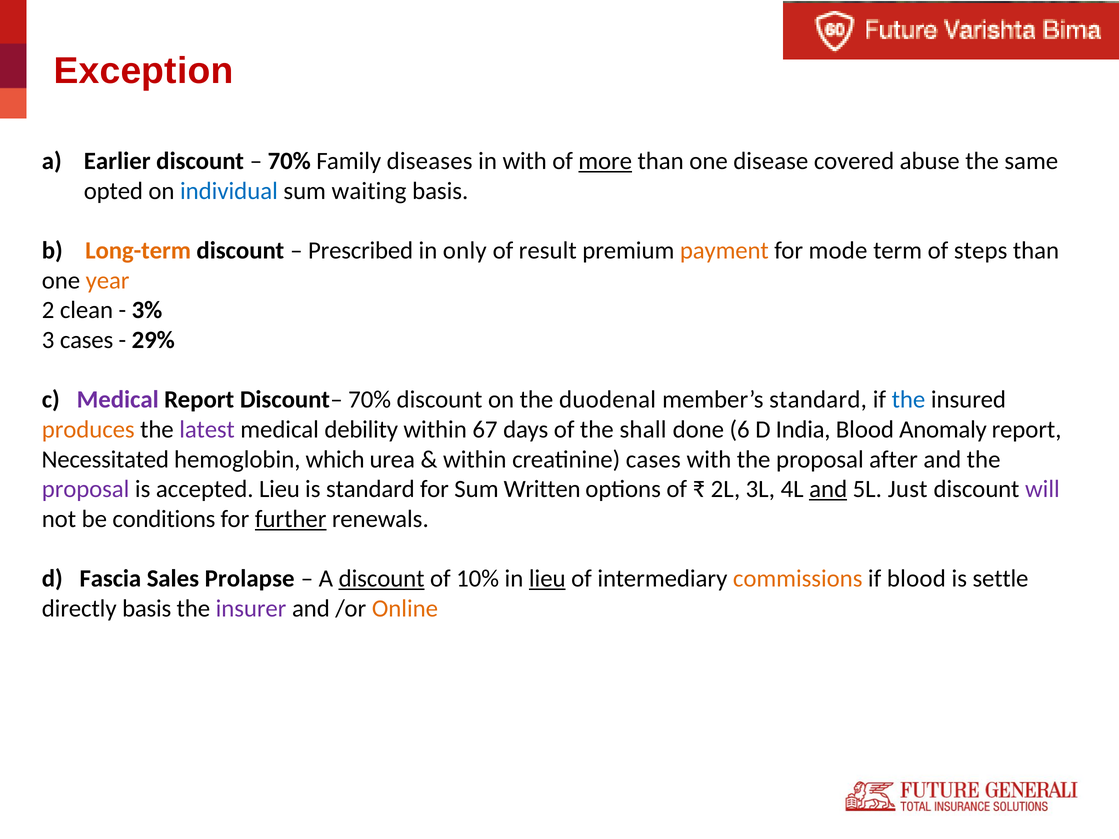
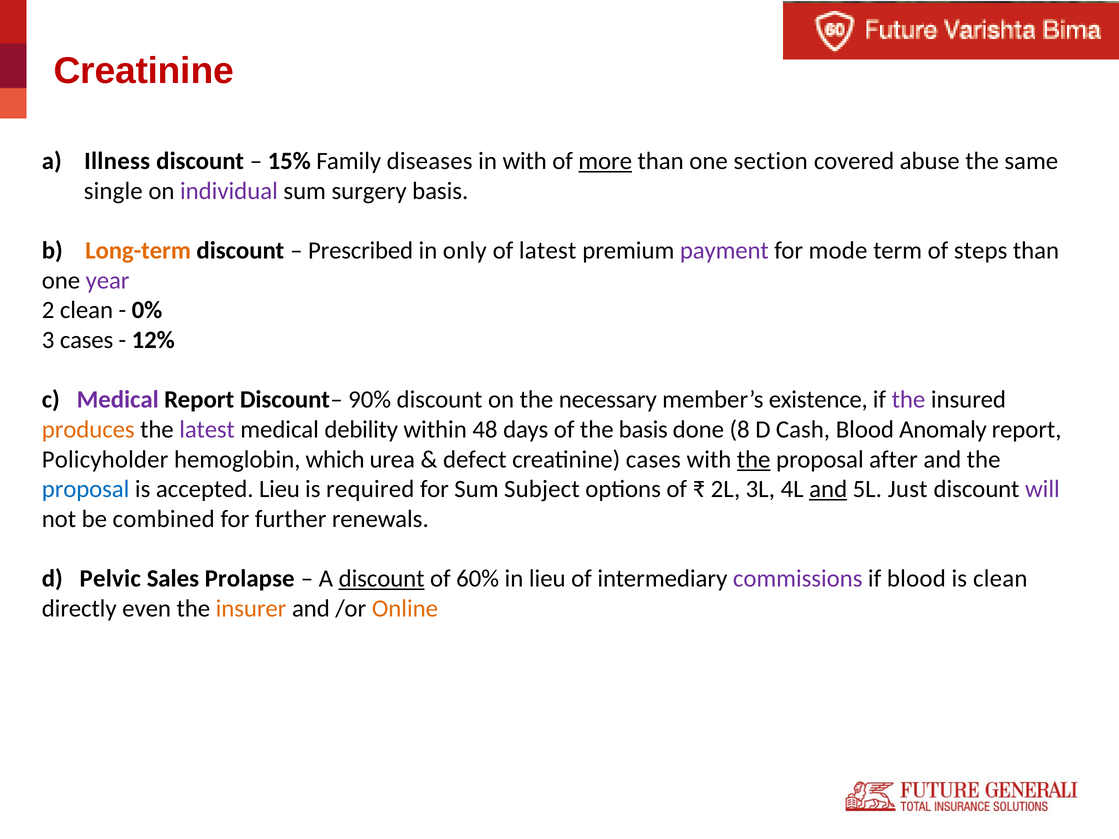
Exception: Exception -> Creatinine (144, 71)
Earlier: Earlier -> Illness (117, 161)
70%: 70% -> 15% (289, 161)
disease: disease -> section (771, 161)
opted: opted -> single (113, 191)
individual colour: blue -> purple (229, 191)
waiting: waiting -> surgery (369, 191)
of result: result -> latest (548, 251)
payment colour: orange -> purple (724, 251)
year colour: orange -> purple (108, 281)
3%: 3% -> 0% (147, 310)
29%: 29% -> 12% (153, 340)
Discount– 70%: 70% -> 90% (370, 400)
duodenal: duodenal -> necessary (608, 400)
member’s standard: standard -> existence (818, 400)
the colour: blue -> purple (908, 400)
67: 67 -> 48 (485, 430)
the shall: shall -> basis (643, 430)
6: 6 -> 8 (740, 430)
India: India -> Cash (803, 430)
Necessitated: Necessitated -> Policyholder (105, 459)
within: within -> defect (475, 459)
the underline: none -> present (754, 459)
proposal colour: purple -> blue (86, 489)
is standard: standard -> required (370, 489)
Written: Written -> Subject (542, 489)
conditions: conditions -> combined (164, 519)
further underline: present -> none (291, 519)
Fascia: Fascia -> Pelvic (110, 579)
10%: 10% -> 60% (478, 579)
lieu underline: present -> none (547, 579)
commissions colour: orange -> purple (798, 579)
is settle: settle -> clean (1000, 579)
directly basis: basis -> even (147, 609)
insurer colour: purple -> orange (251, 609)
